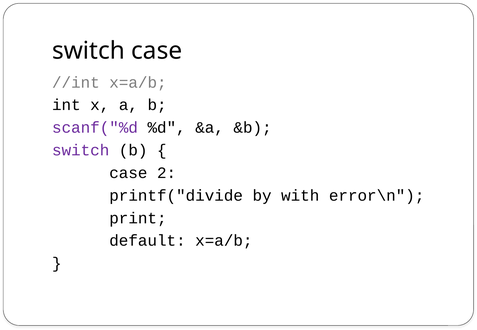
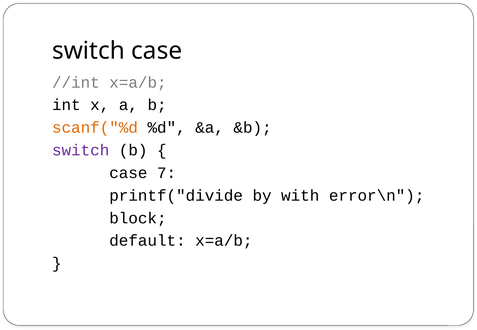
scanf("%d colour: purple -> orange (95, 128)
2: 2 -> 7 (167, 173)
print: print -> block (138, 218)
